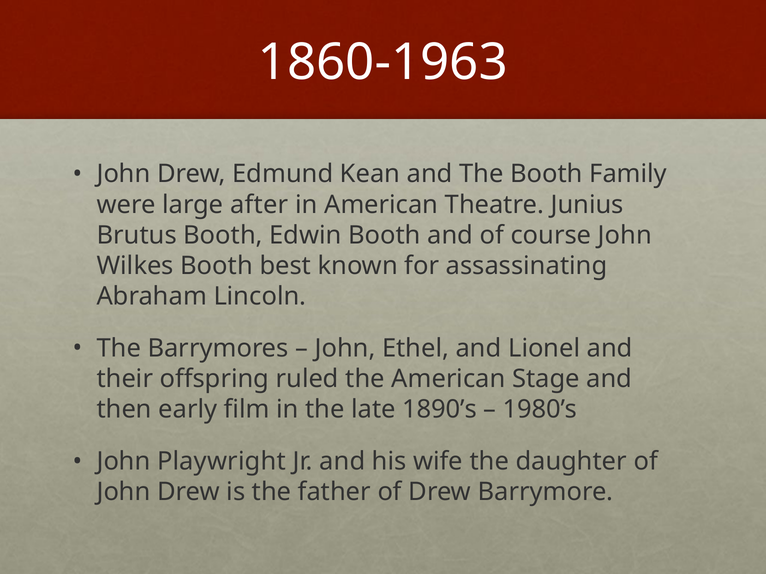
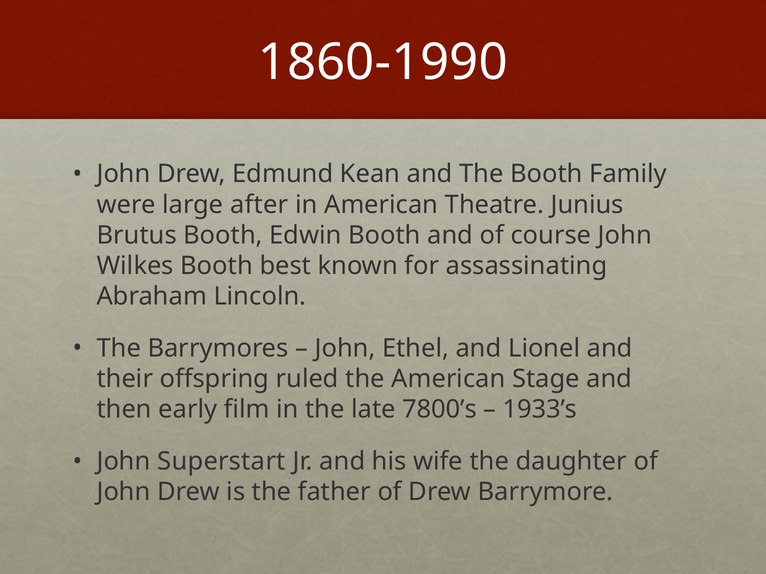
1860-1963: 1860-1963 -> 1860-1990 (383, 63)
1890’s: 1890’s -> 7800’s (440, 410)
1980’s: 1980’s -> 1933’s (540, 410)
Playwright: Playwright -> Superstart (221, 462)
